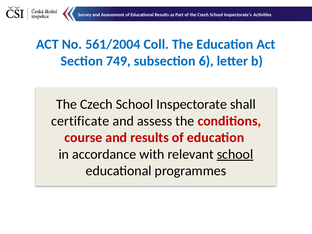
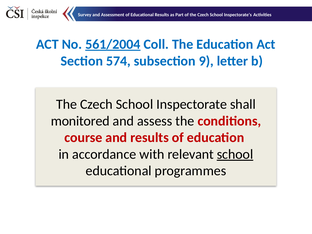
561/2004 underline: none -> present (113, 44)
749: 749 -> 574 (118, 61)
6: 6 -> 9 (206, 61)
certificate: certificate -> monitored (80, 121)
